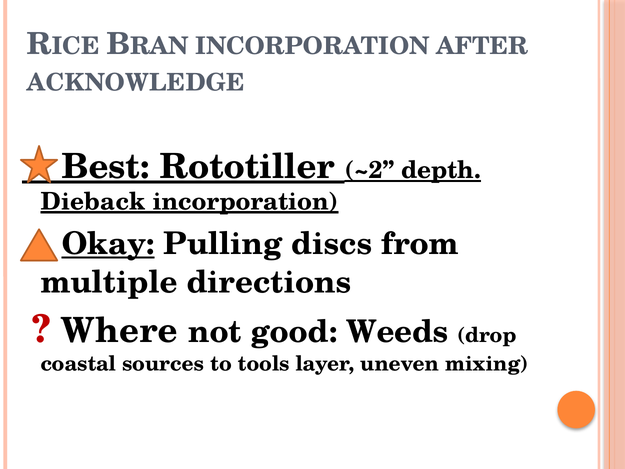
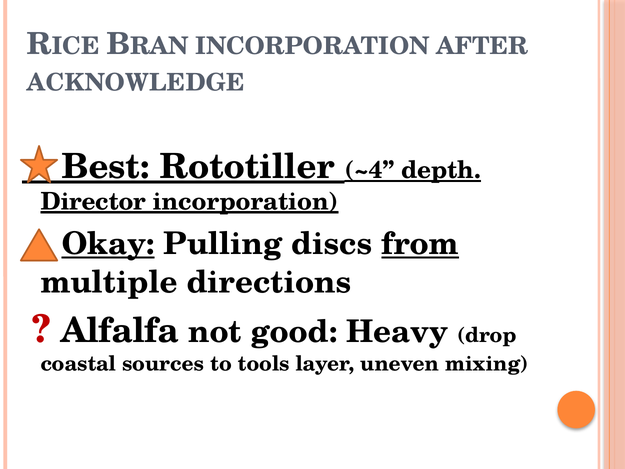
~2: ~2 -> ~4 (369, 170)
Dieback: Dieback -> Director (93, 202)
from underline: none -> present (420, 244)
Where: Where -> Alfalfa (120, 331)
Weeds: Weeds -> Heavy (397, 332)
